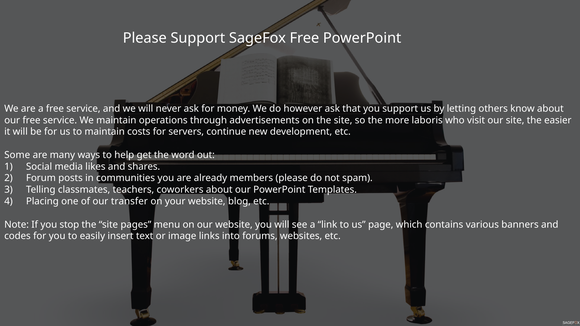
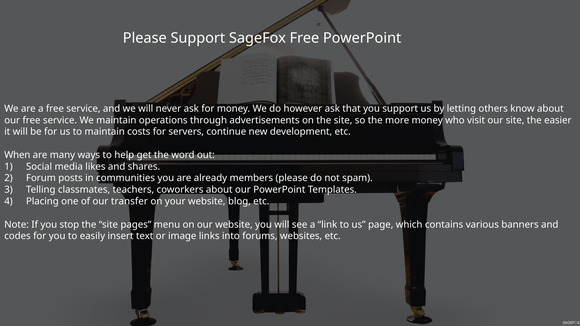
more laboris: laboris -> money (427, 120)
Some: Some -> When (17, 155)
